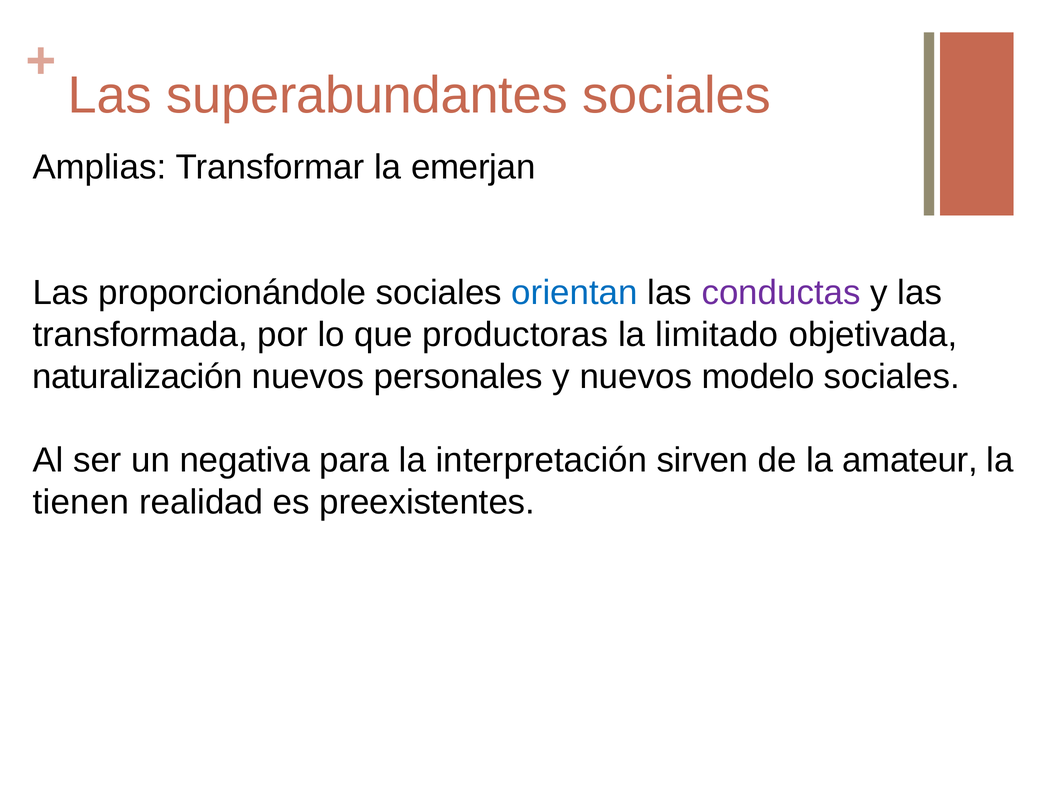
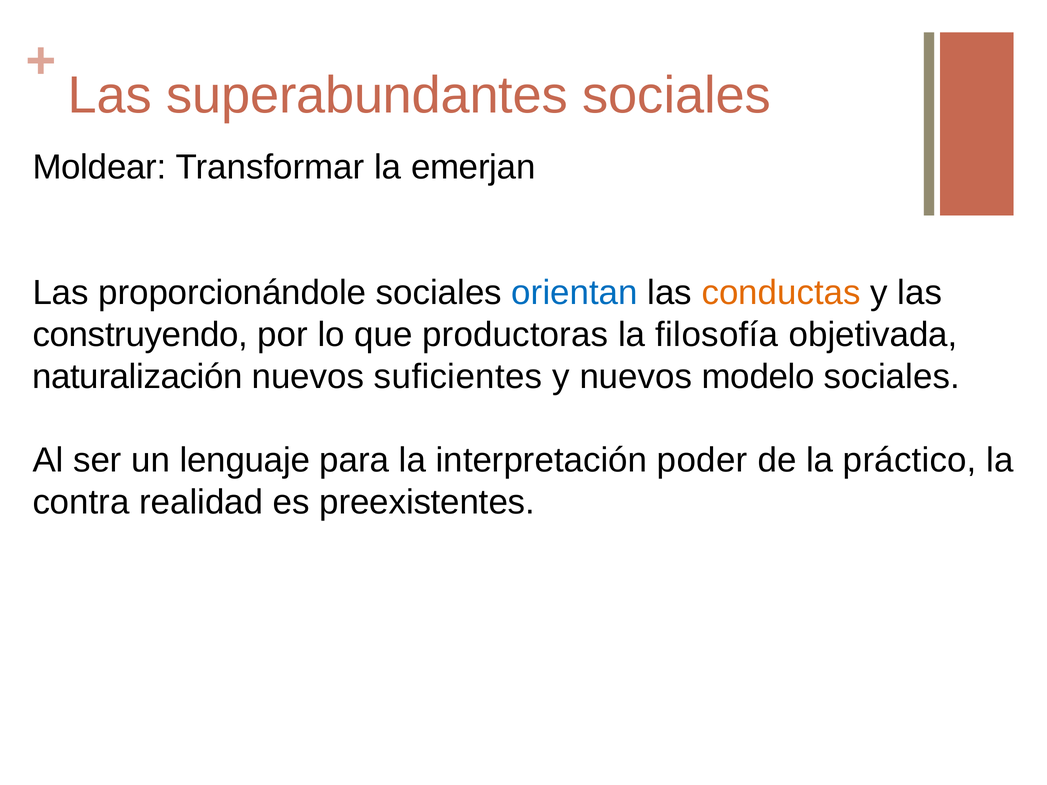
Amplias: Amplias -> Moldear (99, 167)
conductas colour: purple -> orange (781, 293)
transformada: transformada -> construyendo (140, 335)
limitado: limitado -> filosofía (717, 335)
personales: personales -> suficientes (458, 377)
negativa: negativa -> lenguaje (245, 460)
sirven: sirven -> poder (702, 460)
amateur: amateur -> práctico (910, 460)
tienen: tienen -> contra (81, 502)
